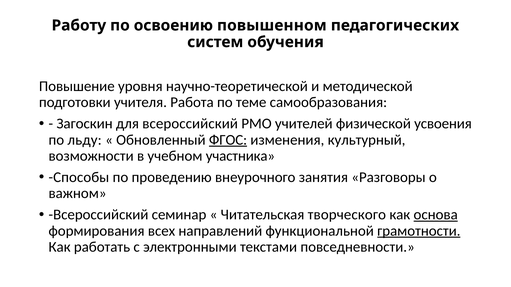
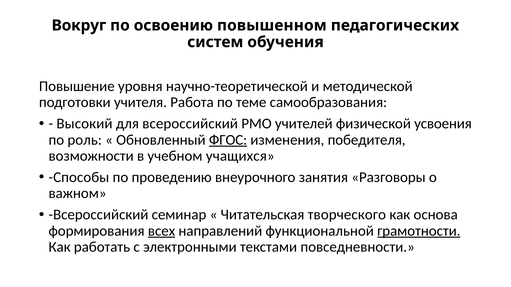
Работу: Работу -> Вокруг (79, 25)
Загоскин: Загоскин -> Высокий (84, 124)
льду: льду -> роль (85, 140)
культурный: культурный -> победителя (367, 140)
участника: участника -> учащихся (240, 156)
основа underline: present -> none (436, 215)
всех underline: none -> present (162, 231)
